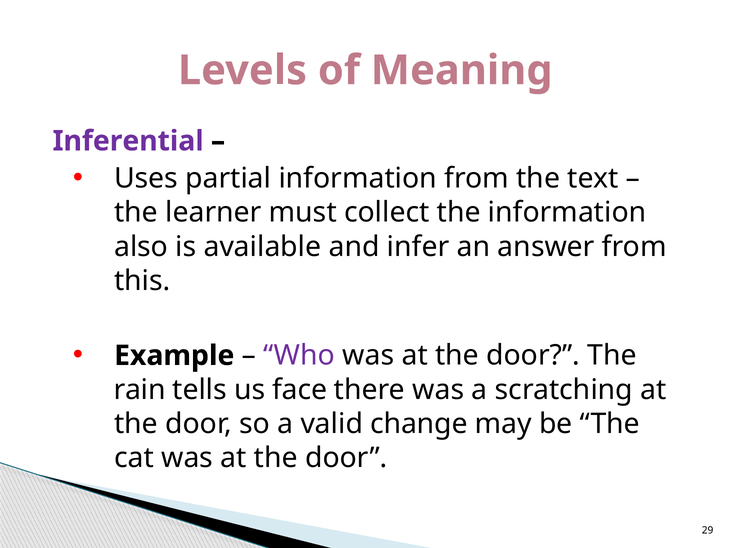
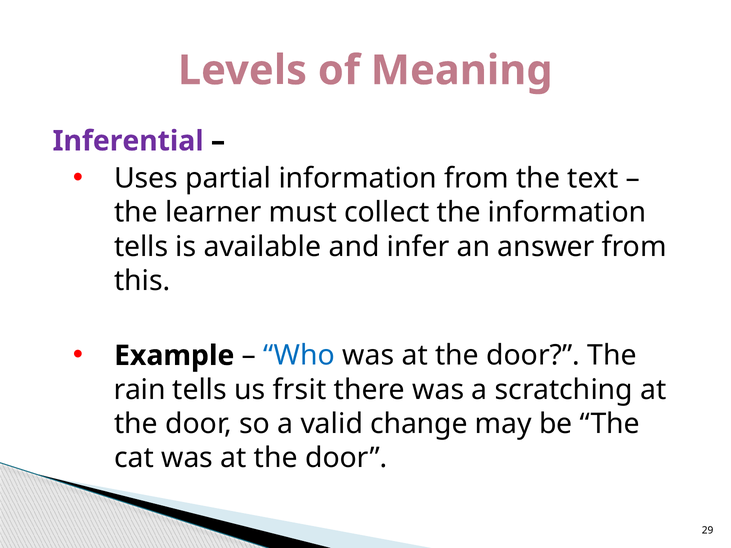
also: also -> tells (141, 247)
Who colour: purple -> blue (299, 356)
face: face -> frsit (300, 390)
